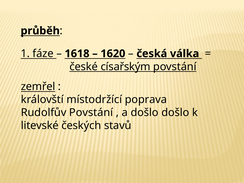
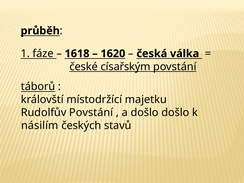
zemřel: zemřel -> táborů (38, 87)
poprava: poprava -> majetku (146, 100)
litevské: litevské -> násilím (40, 126)
